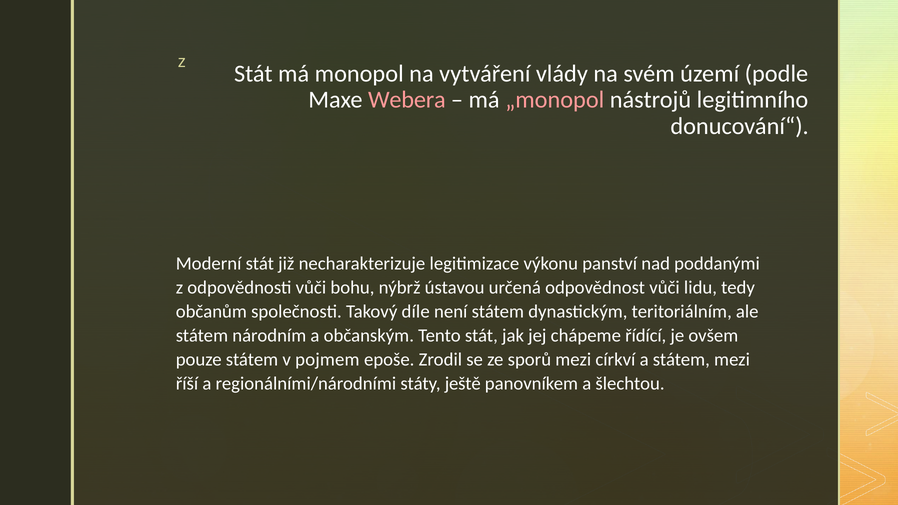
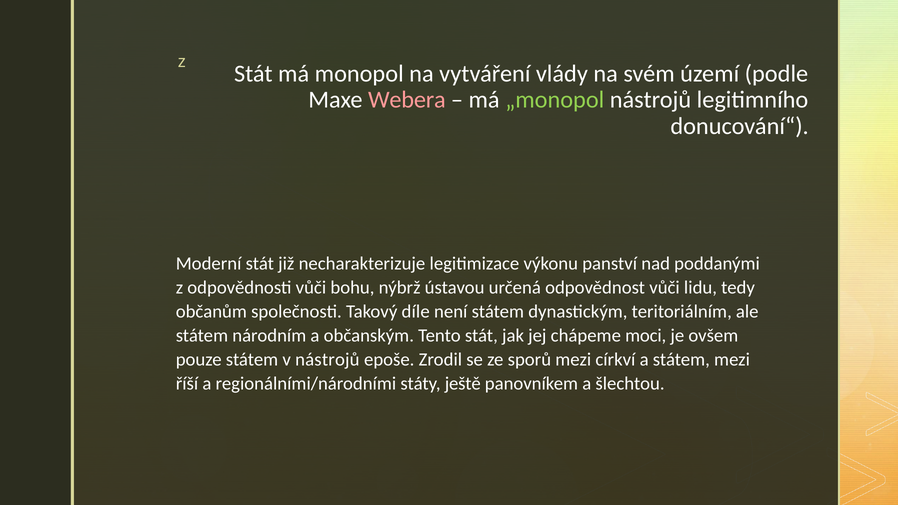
„monopol colour: pink -> light green (555, 100)
řídící: řídící -> moci (646, 335)
v pojmem: pojmem -> nástrojů (327, 359)
